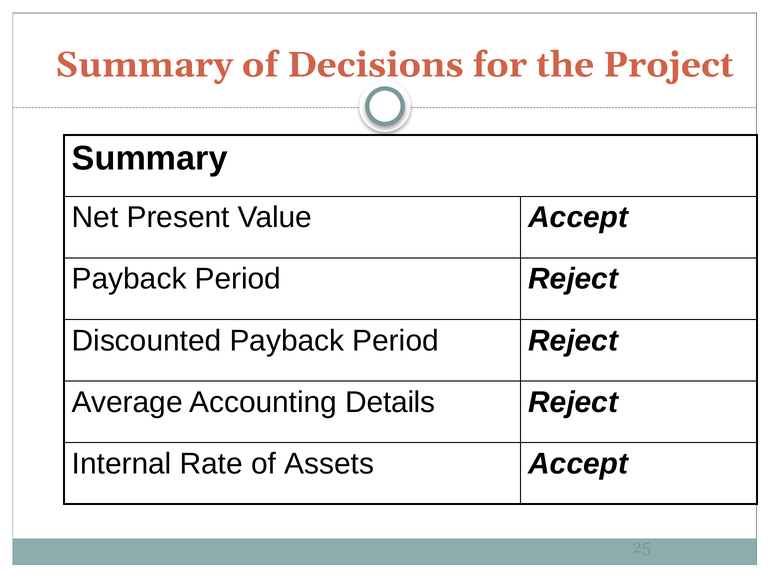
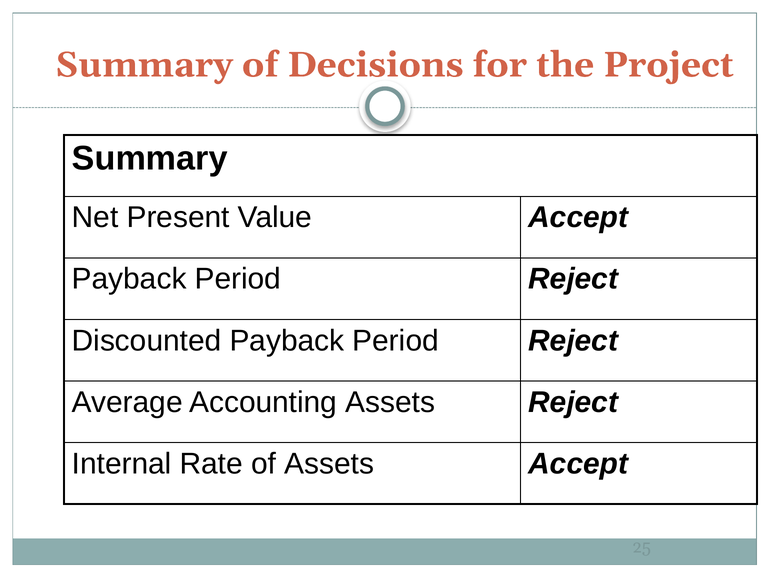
Accounting Details: Details -> Assets (390, 402)
